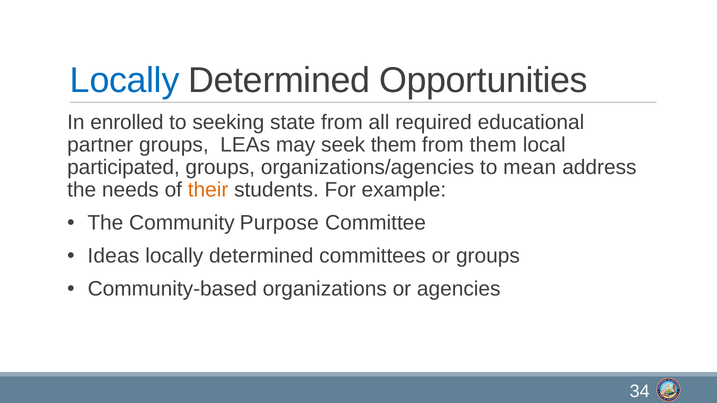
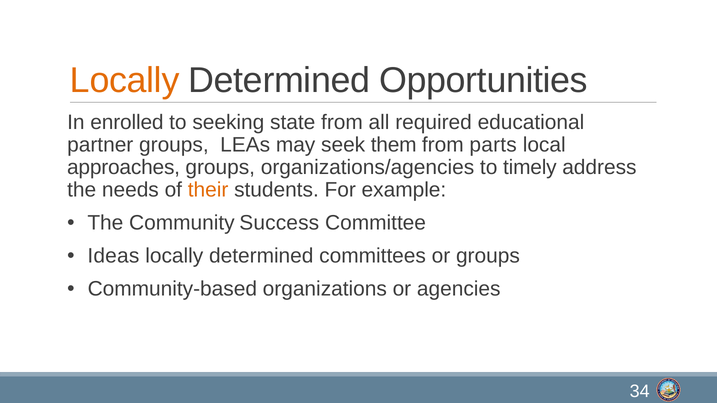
Locally colour: blue -> orange (125, 80)
from them: them -> parts (493, 145)
participated: participated -> approaches (124, 168)
mean: mean -> timely (530, 168)
Purpose: Purpose -> Success (279, 223)
